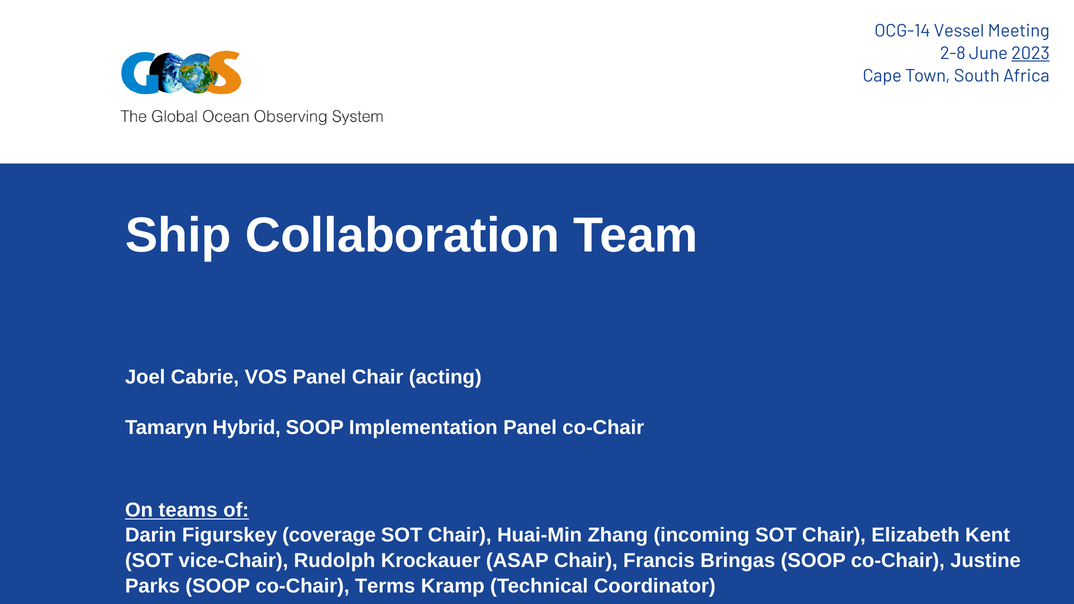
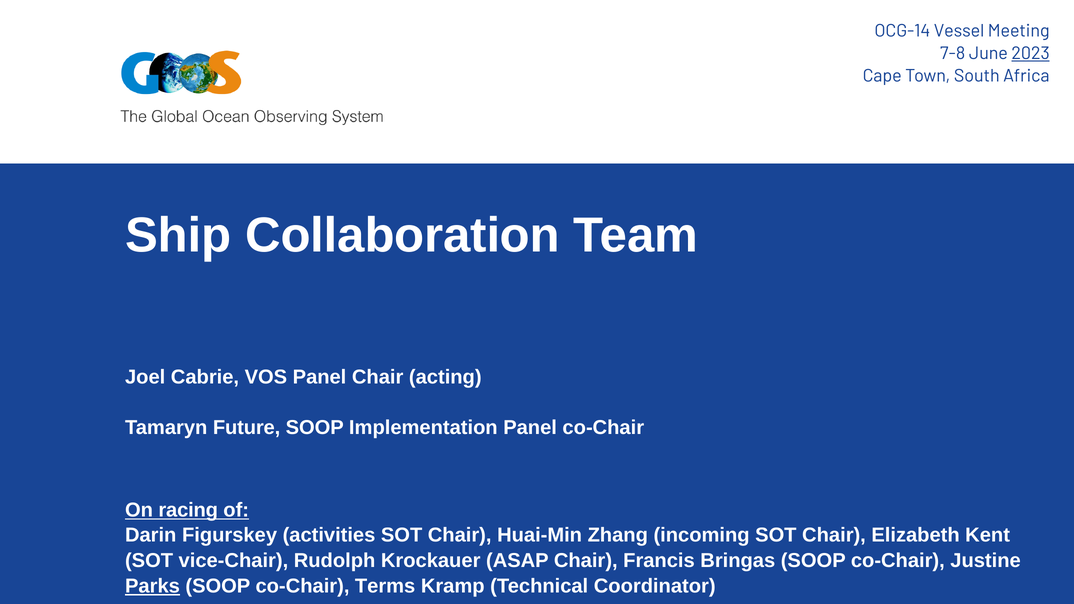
2-8: 2-8 -> 7-8 (953, 53)
Hybrid: Hybrid -> Future (247, 428)
teams: teams -> racing (188, 510)
coverage: coverage -> activities (329, 535)
Parks underline: none -> present (152, 586)
